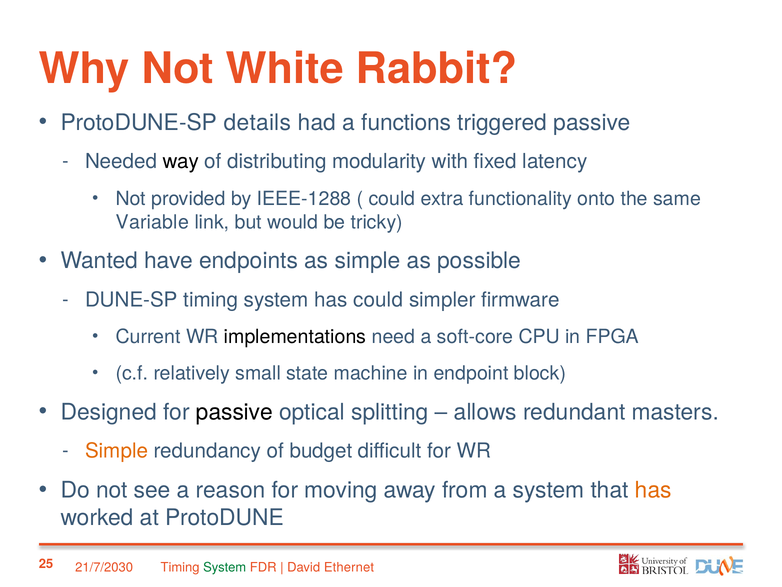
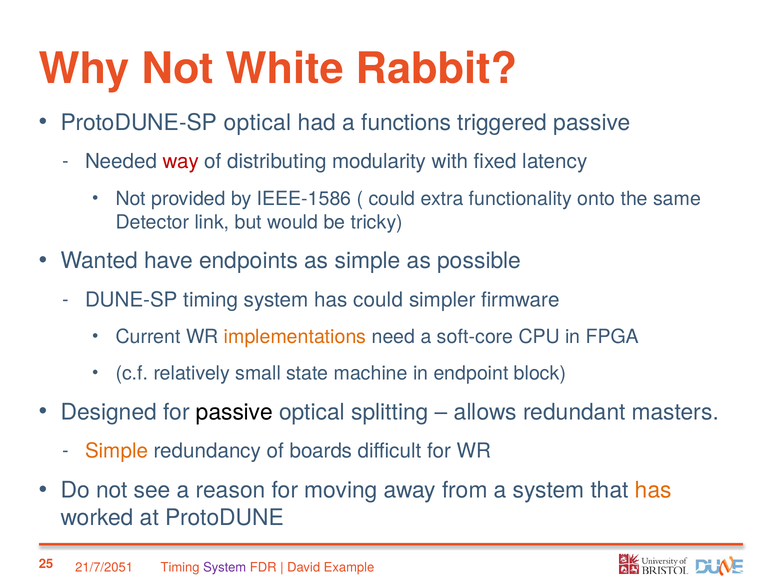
ProtoDUNE-SP details: details -> optical (258, 122)
way colour: black -> red (181, 161)
IEEE-1288: IEEE-1288 -> IEEE-1586 (304, 198)
Variable: Variable -> Detector (152, 222)
implementations colour: black -> orange (295, 337)
budget: budget -> boards (321, 451)
21/7/2030: 21/7/2030 -> 21/7/2051 (104, 567)
System colour: green -> purple (225, 567)
Ethernet: Ethernet -> Example (349, 567)
